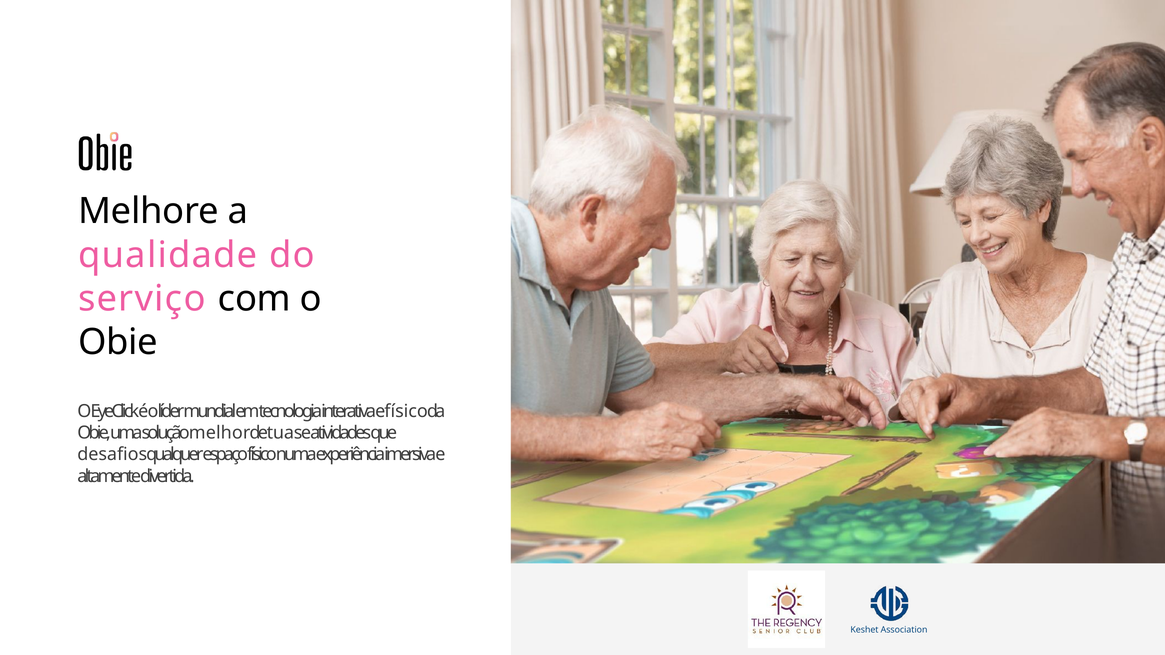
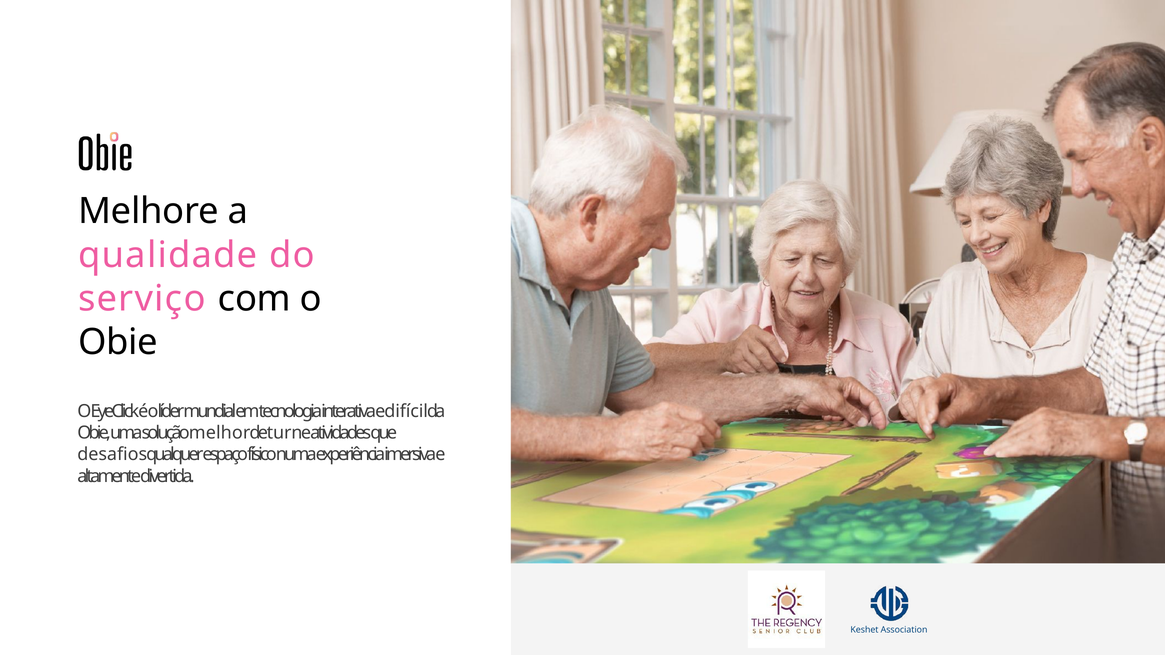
físico: físico -> difícil (406, 412)
tuas: tuas -> turn (285, 433)
